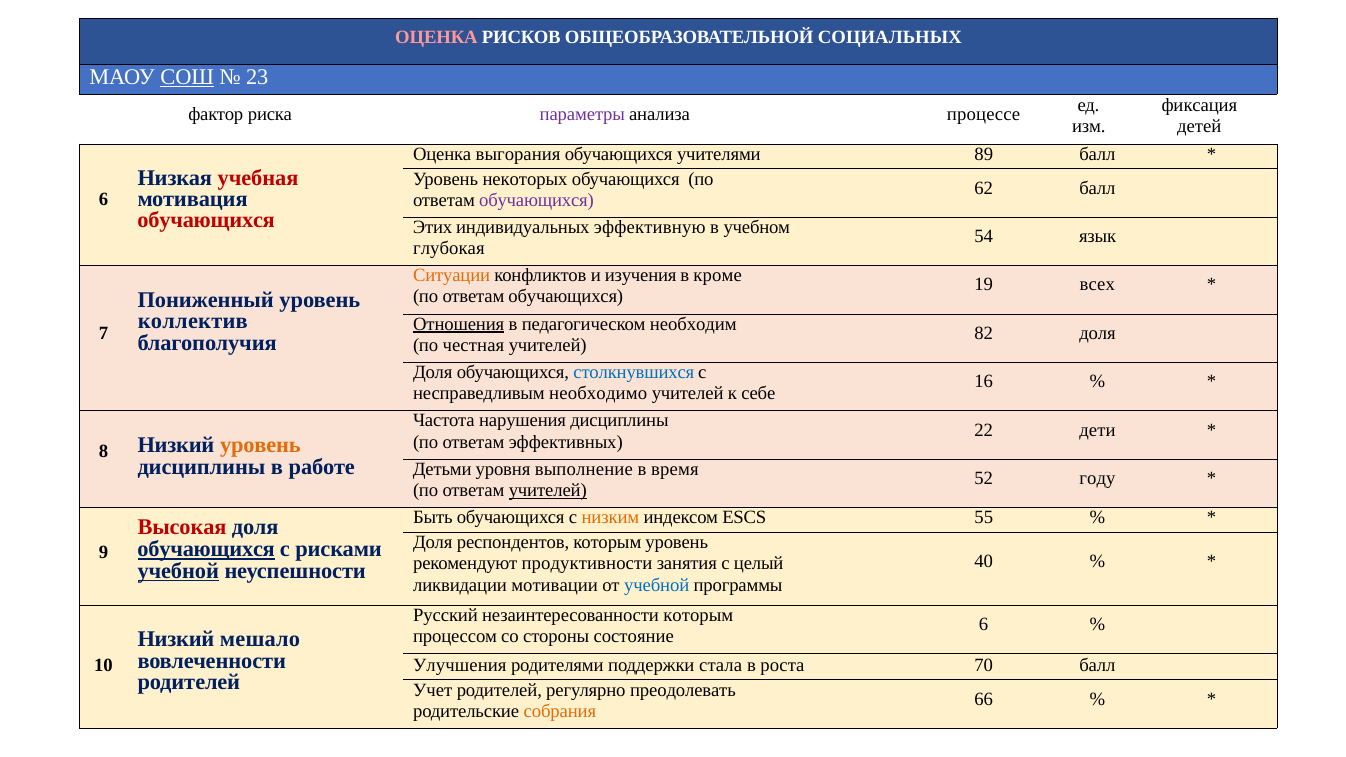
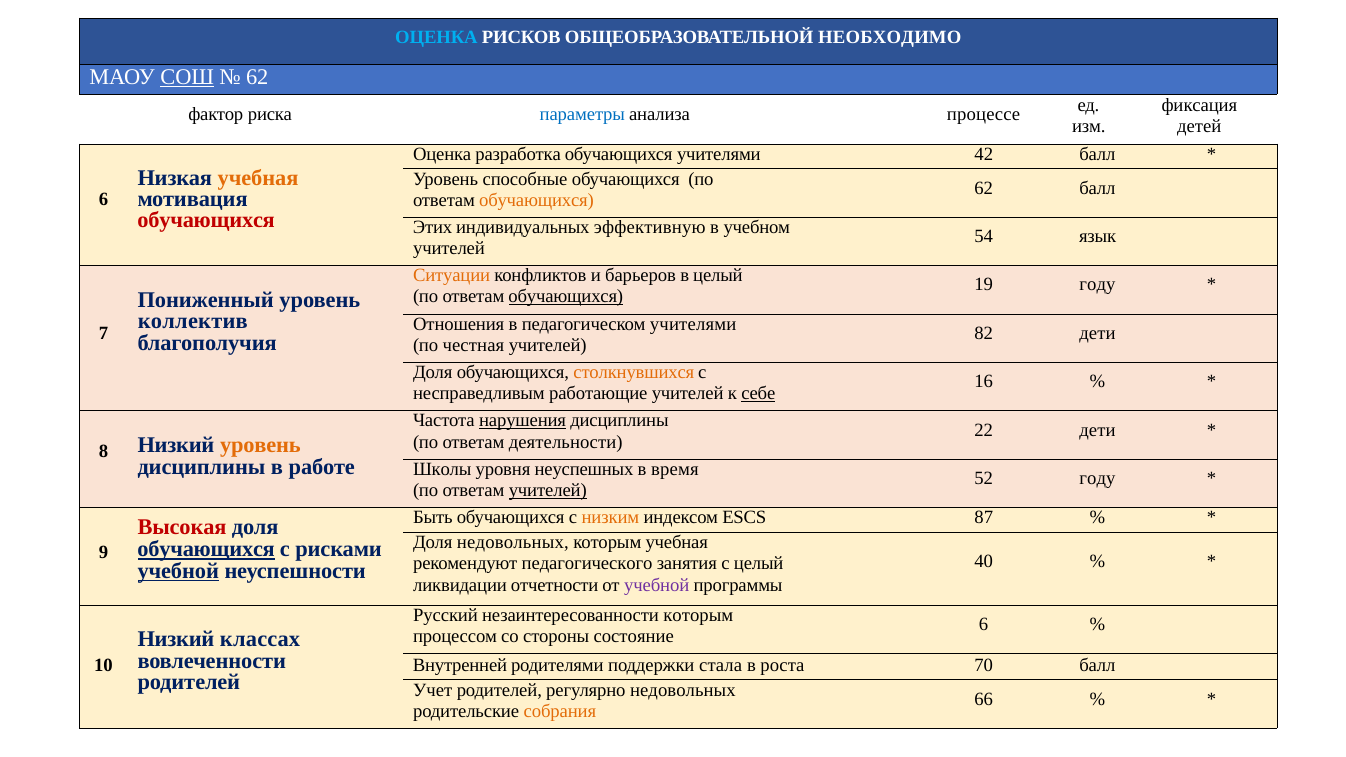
ОЦЕНКА colour: pink -> light blue (436, 37)
СОЦИАЛЬНЫХ: СОЦИАЛЬНЫХ -> НЕОБХОДИМО (890, 37)
23: 23 -> 62 (257, 77)
параметры colour: purple -> blue (582, 114)
выгорания: выгорания -> разработка (518, 154)
89: 89 -> 42 (984, 154)
учебная colour: red -> orange (258, 178)
некоторых: некоторых -> способные (525, 180)
обучающихся colour: purple -> orange (536, 201)
глубокая: глубокая -> учителей (449, 248)
изучения: изучения -> барьеров (641, 275)
в кроме: кроме -> целый (718, 275)
19 всех: всех -> году (1097, 285)
обучающихся underline: none -> present (566, 297)
Отношения underline: present -> none (459, 324)
педагогическом необходим: необходим -> учителями (693, 324)
82 доля: доля -> дети (1097, 333)
столкнувшихся colour: blue -> orange (634, 372)
необходимо: необходимо -> работающие (598, 394)
себе underline: none -> present (758, 394)
нарушения underline: none -> present (523, 421)
эффективных: эффективных -> деятельности (566, 442)
Детьми: Детьми -> Школы (442, 469)
выполнение: выполнение -> неуспешных (584, 469)
55: 55 -> 87 (984, 518)
Доля респондентов: респондентов -> недовольных (513, 542)
которым уровень: уровень -> учебная (677, 542)
продуктивности: продуктивности -> педагогического (587, 564)
мотивации: мотивации -> отчетности (555, 585)
учебной colour: blue -> purple (657, 585)
мешало: мешало -> классах (260, 640)
Улучшения: Улучшения -> Внутренней (460, 665)
регулярно преодолевать: преодолевать -> недовольных (683, 690)
